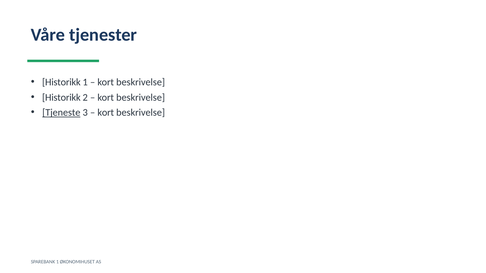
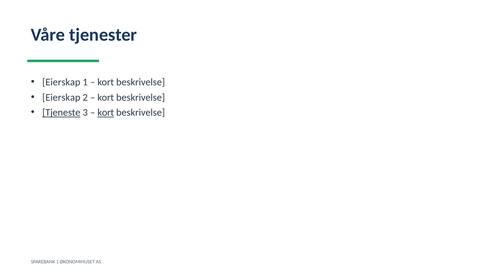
Historikk: Historikk -> Eierskap (61, 82)
Historikk: Historikk -> Eierskap (61, 98)
kort underline: none -> present (106, 113)
